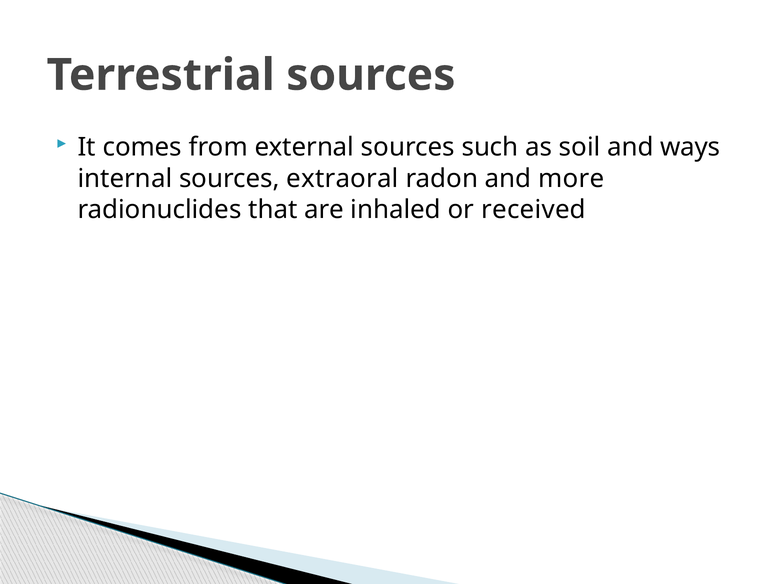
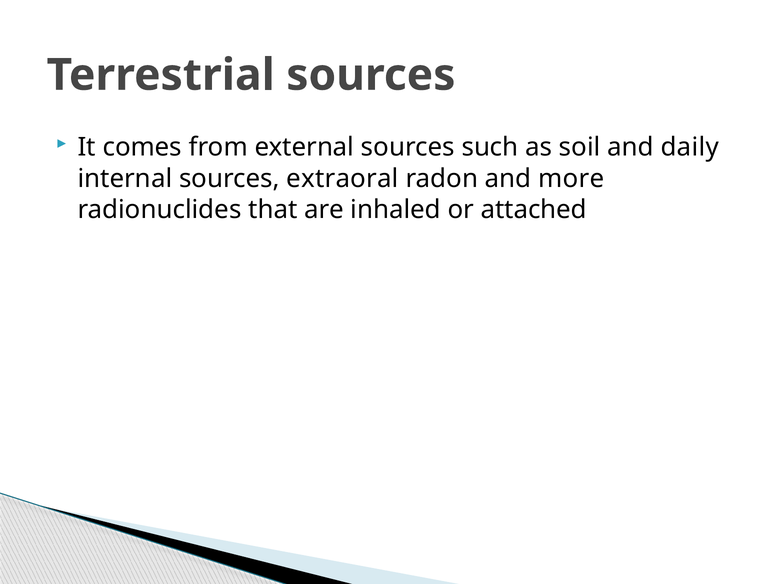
ways: ways -> daily (690, 147)
received: received -> attached (534, 209)
